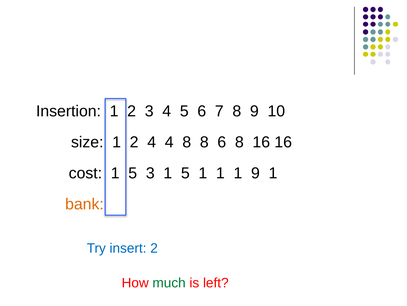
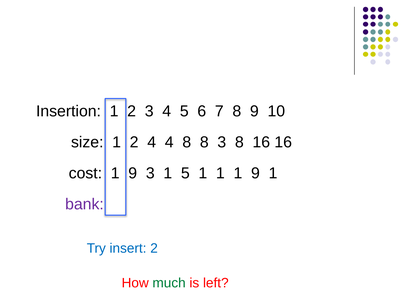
8 6: 6 -> 3 (222, 142)
5: 5 -> 9 (133, 173)
bank colour: orange -> purple (84, 204)
